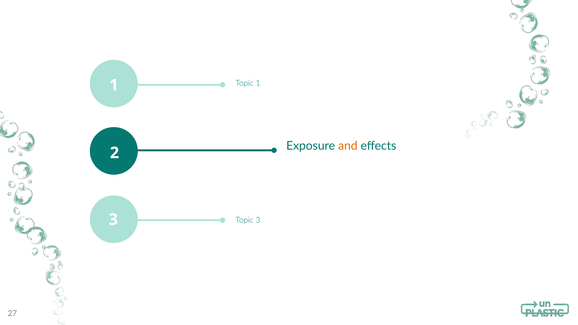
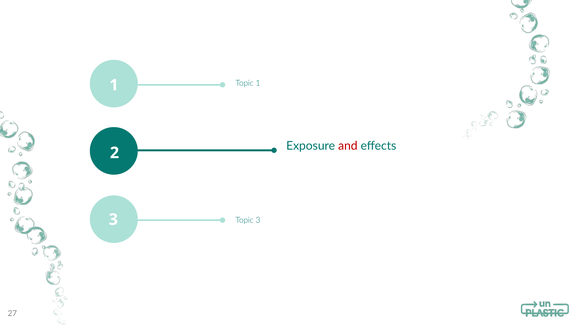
and colour: orange -> red (348, 146)
